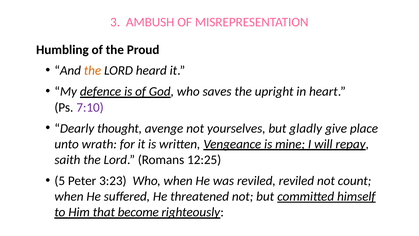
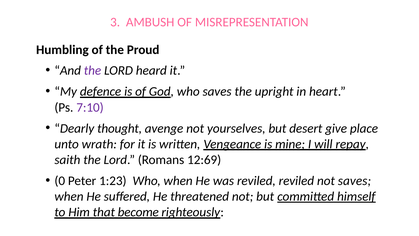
the colour: orange -> purple (93, 71)
gladly: gladly -> desert (306, 128)
12:25: 12:25 -> 12:69 (204, 160)
5: 5 -> 0 (60, 181)
3:23: 3:23 -> 1:23 (113, 181)
not count: count -> saves (354, 181)
